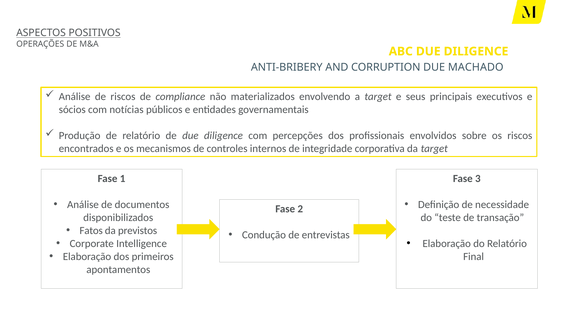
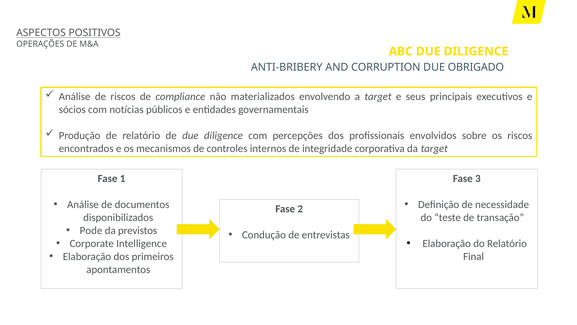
MACHADO: MACHADO -> OBRIGADO (476, 67)
Fatos: Fatos -> Pode (91, 230)
